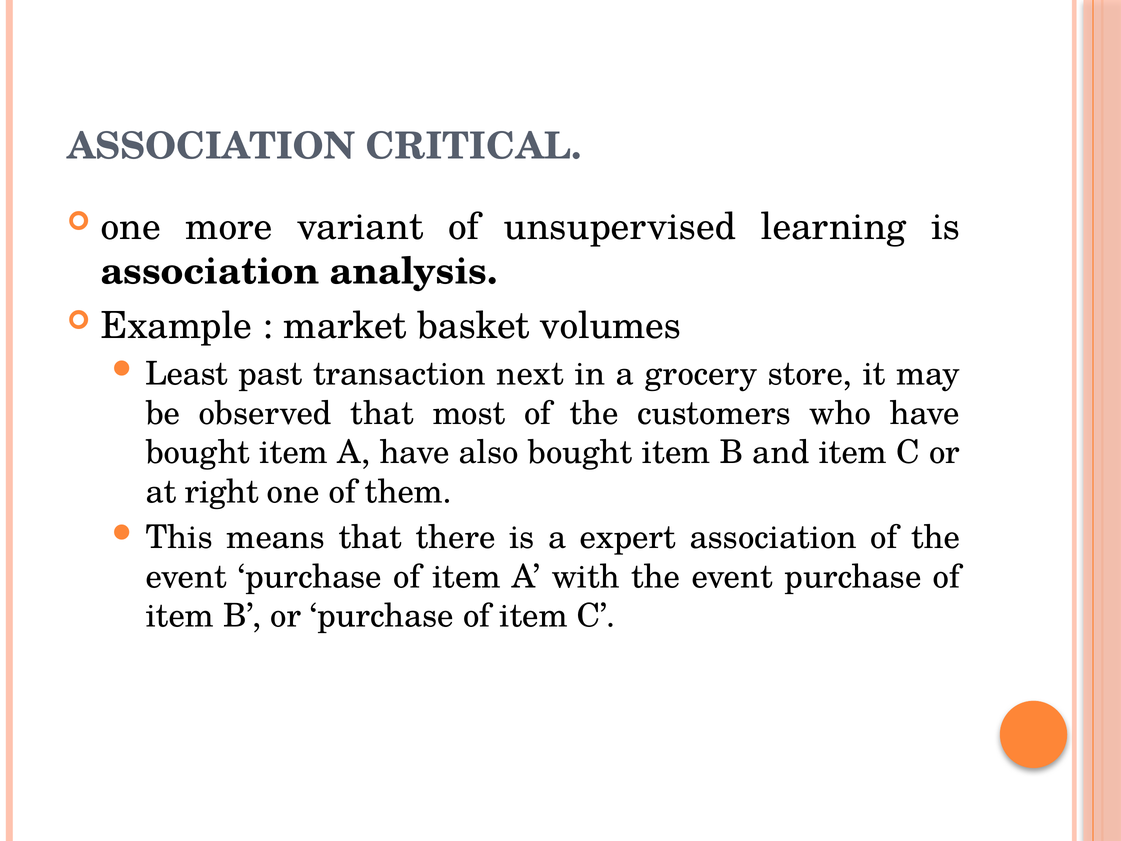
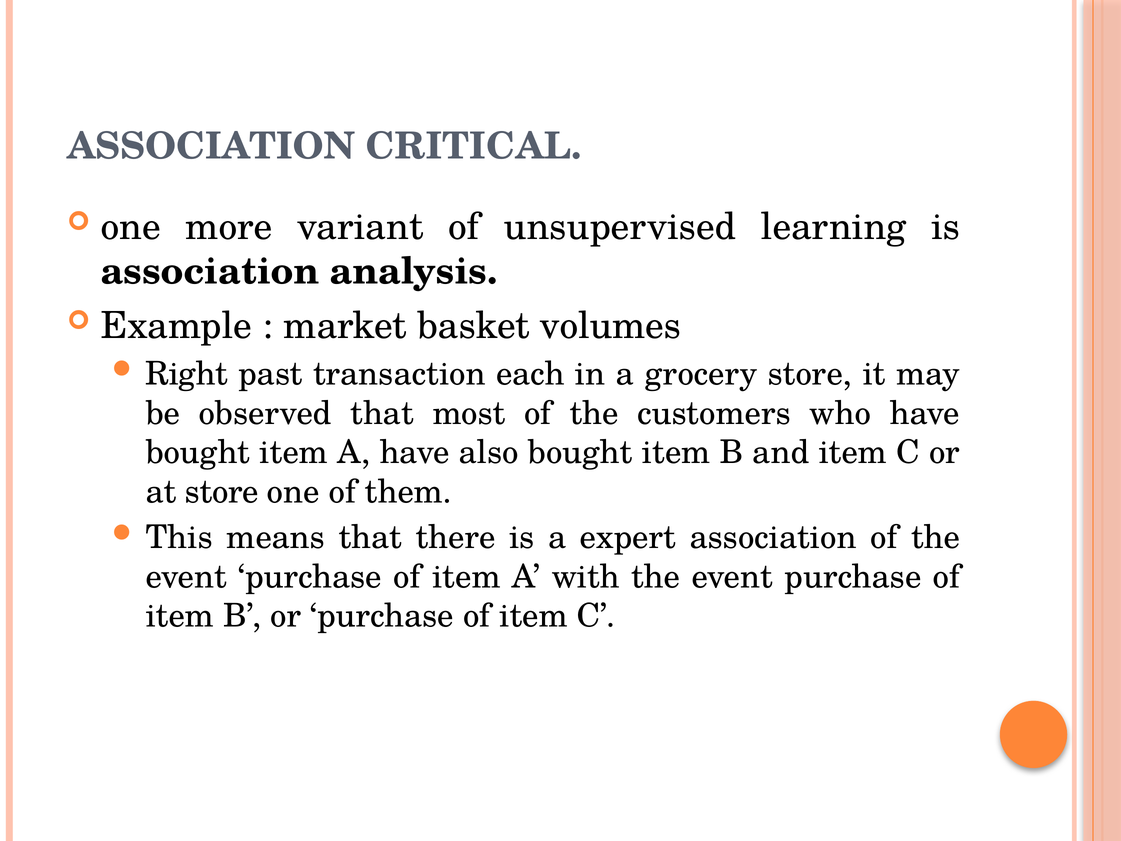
Least: Least -> Right (187, 374)
next: next -> each (530, 374)
at right: right -> store (222, 492)
